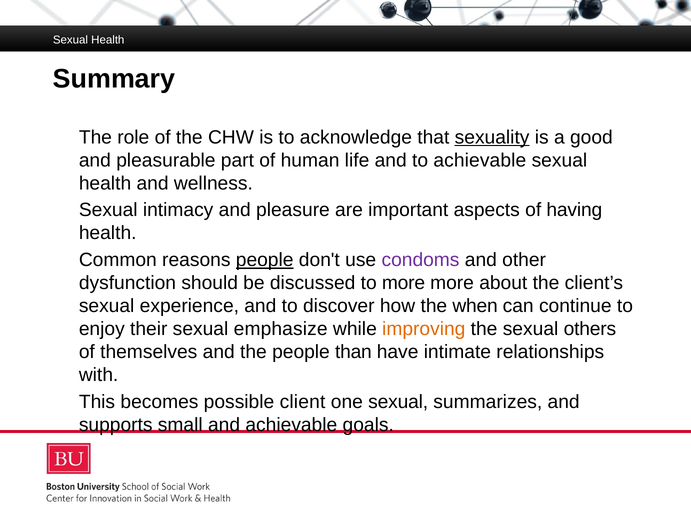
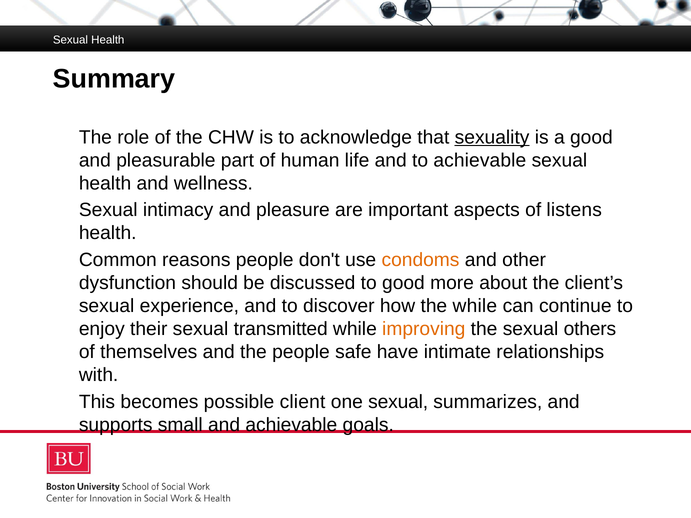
having: having -> listens (574, 210)
people underline: present -> none (265, 260)
condoms colour: purple -> orange (421, 260)
to more: more -> good (403, 283)
the when: when -> while (475, 306)
emphasize: emphasize -> transmitted (281, 329)
than: than -> safe (353, 352)
